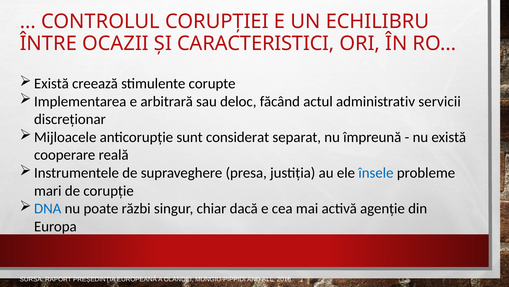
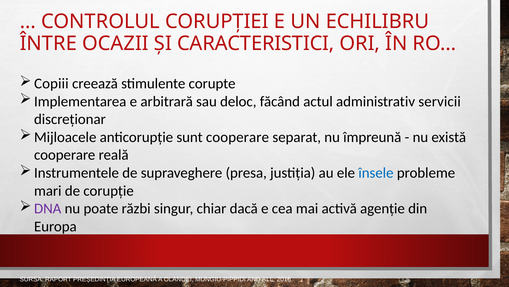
Există: Există -> Copiii (51, 83)
sunt considerat: considerat -> cooperare (237, 137)
DNA colour: blue -> purple (48, 208)
